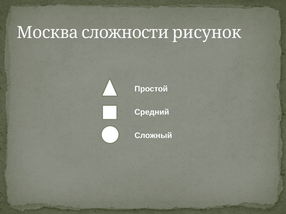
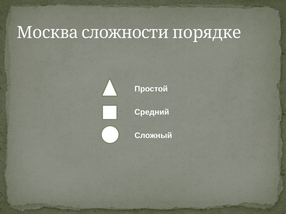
рисунок: рисунок -> порядке (207, 33)
